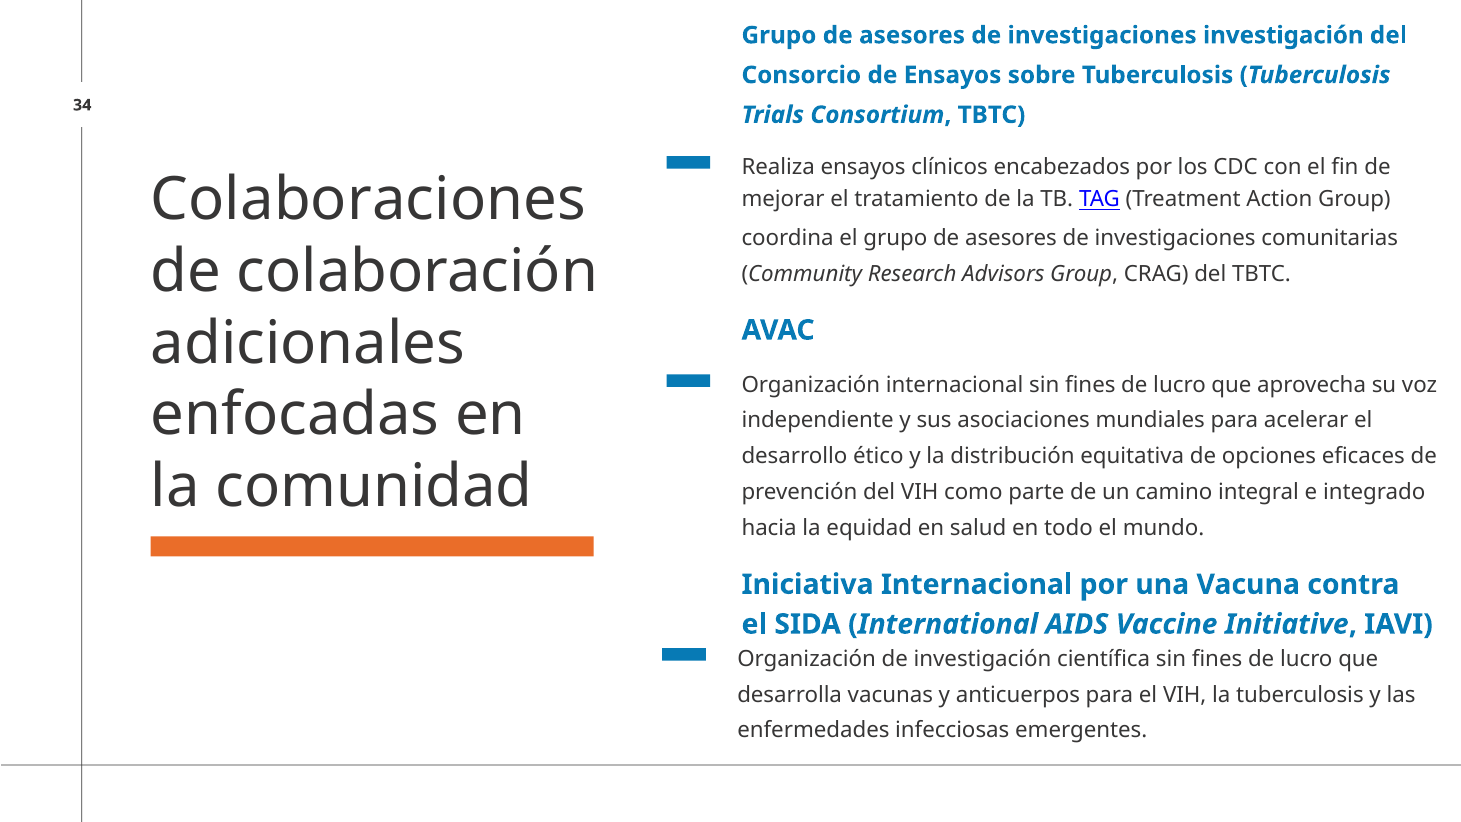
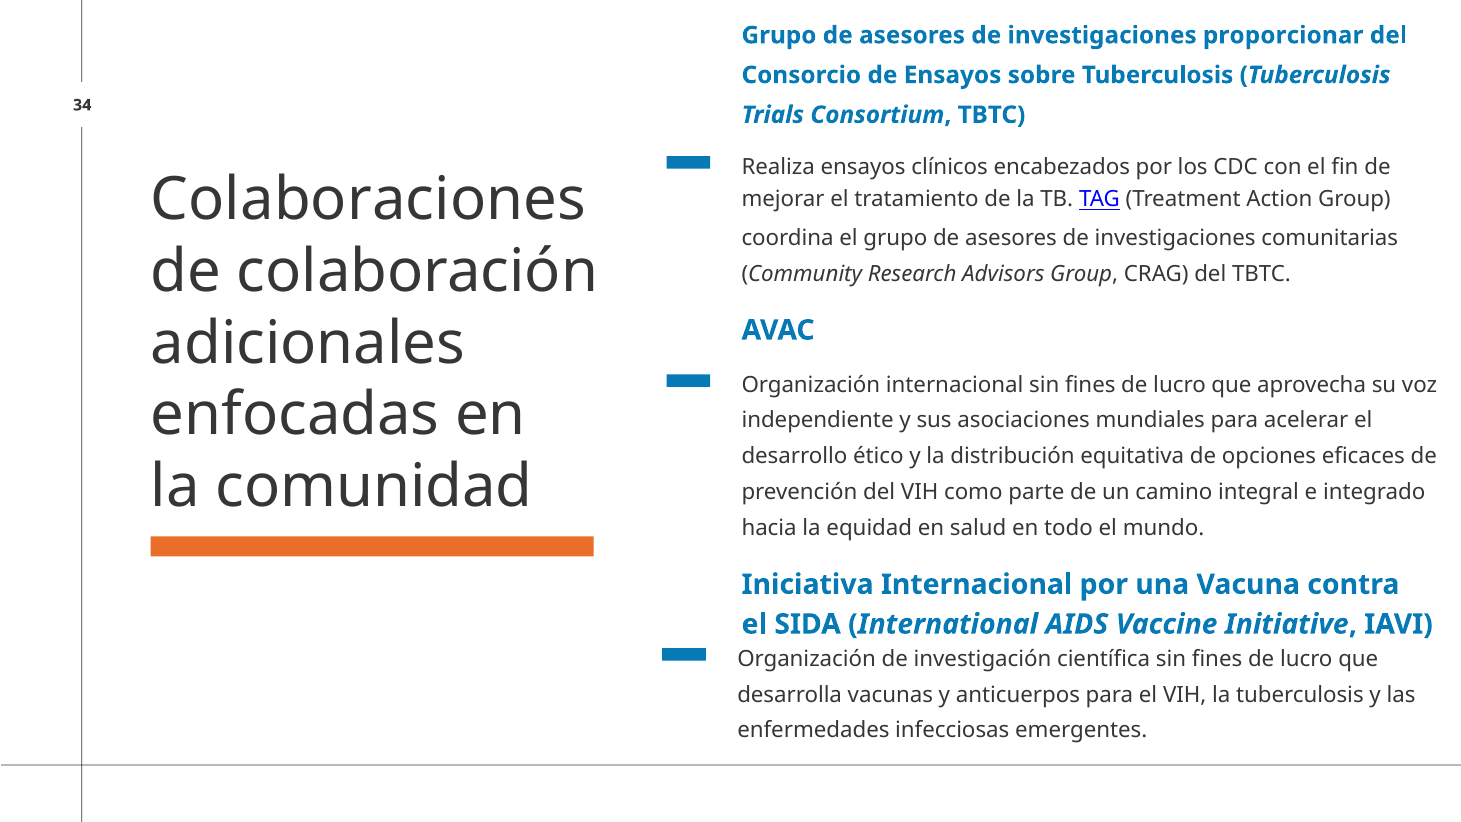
investigaciones investigación: investigación -> proporcionar (1283, 35)
